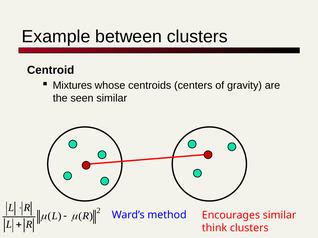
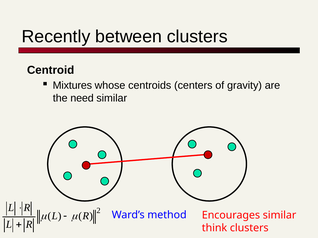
Example: Example -> Recently (56, 37)
seen: seen -> need (82, 98)
